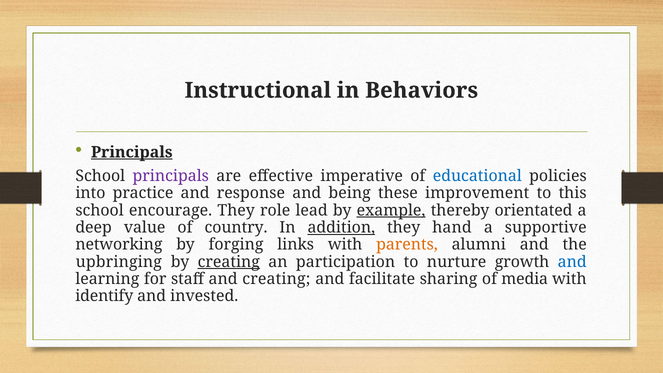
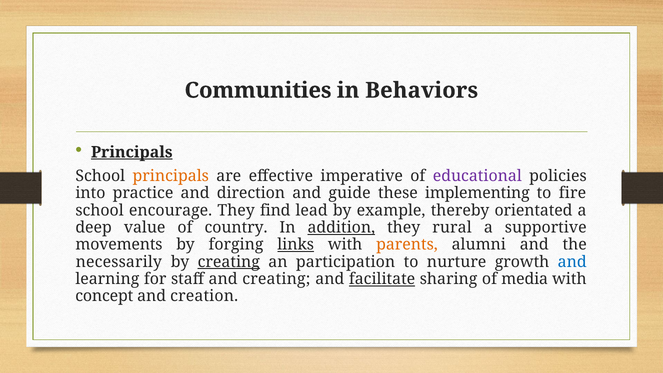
Instructional: Instructional -> Communities (258, 90)
principals colour: purple -> orange (171, 176)
educational colour: blue -> purple (477, 176)
response: response -> direction (251, 193)
being: being -> guide (350, 193)
improvement: improvement -> implementing (477, 193)
this: this -> fire (573, 193)
role: role -> find (275, 210)
example underline: present -> none (391, 210)
hand: hand -> rural (452, 227)
networking: networking -> movements (119, 245)
links underline: none -> present (296, 245)
upbringing: upbringing -> necessarily (119, 262)
facilitate underline: none -> present (382, 279)
identify: identify -> concept (104, 296)
invested: invested -> creation (204, 296)
